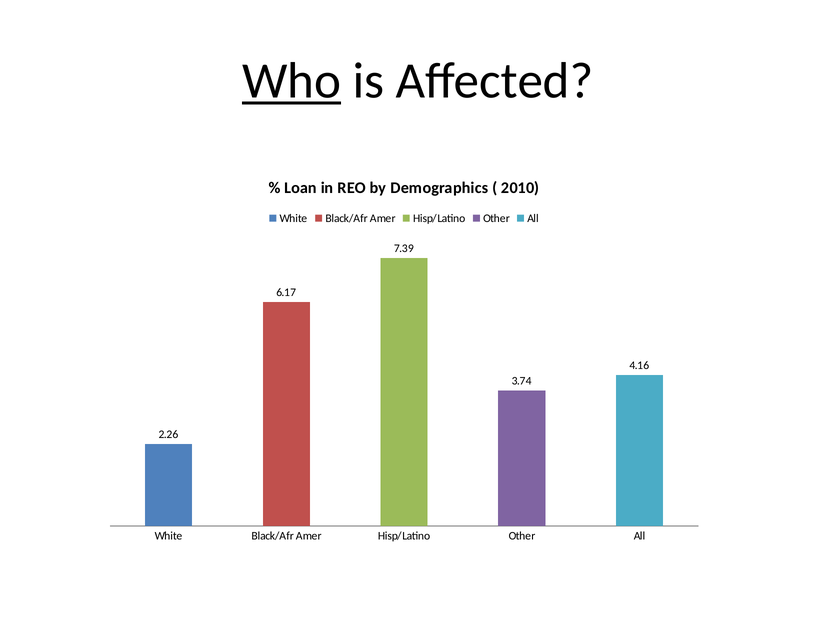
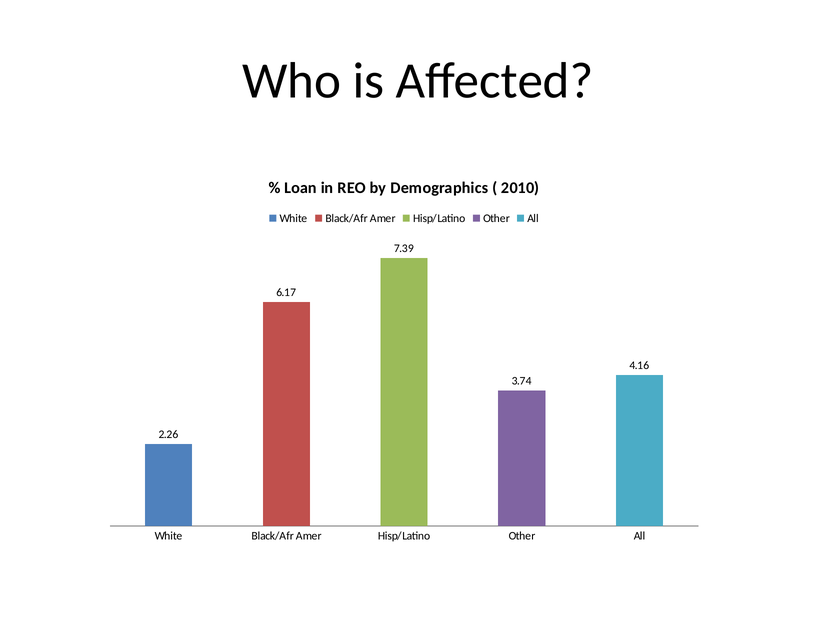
Who underline: present -> none (292, 81)
